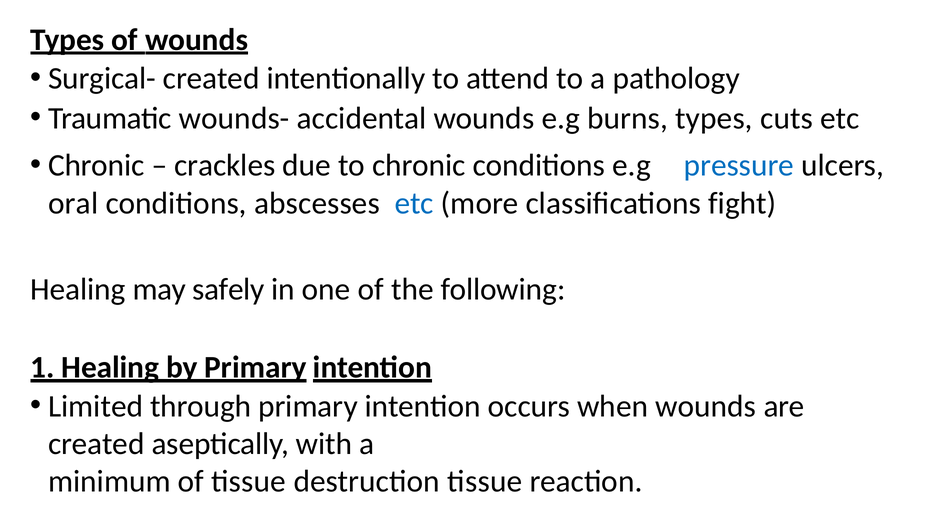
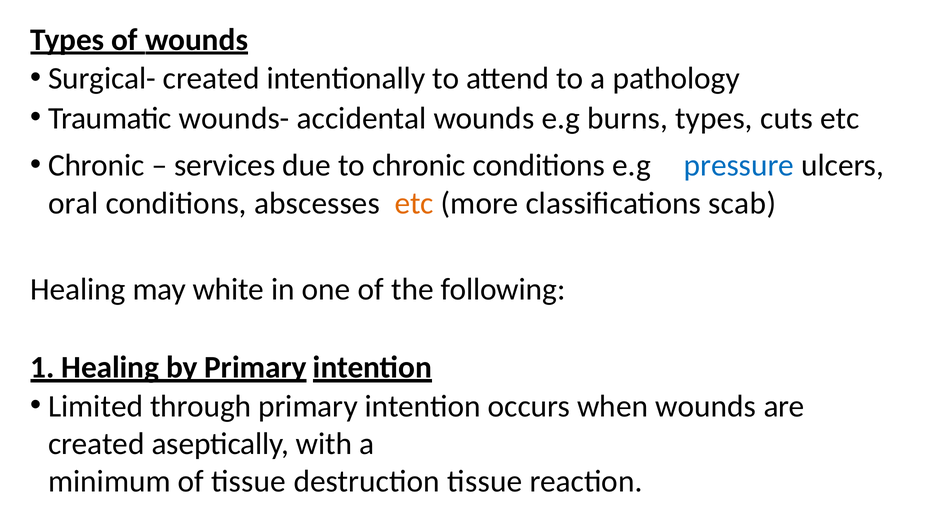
crackles: crackles -> services (225, 165)
etc colour: blue -> orange (414, 203)
fight: fight -> scab (742, 203)
safely: safely -> white (228, 289)
